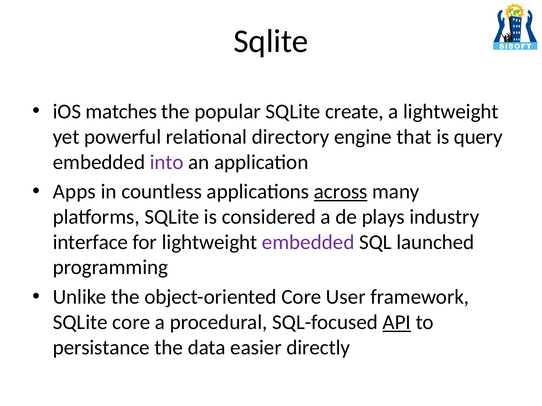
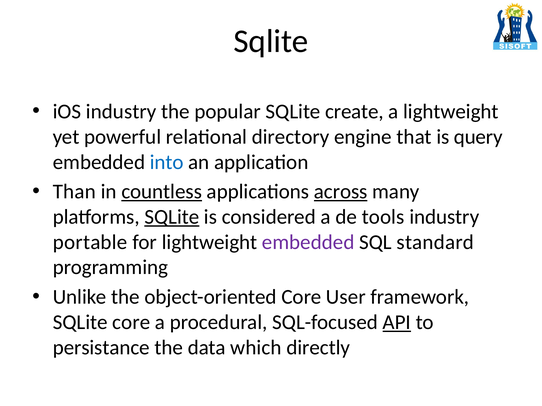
iOS matches: matches -> industry (121, 112)
into colour: purple -> blue (167, 162)
Apps: Apps -> Than (74, 192)
countless underline: none -> present (162, 192)
SQLite underline: none -> present (172, 217)
plays: plays -> tools (383, 217)
interface: interface -> portable (90, 242)
launched: launched -> standard (435, 242)
easier: easier -> which (256, 348)
